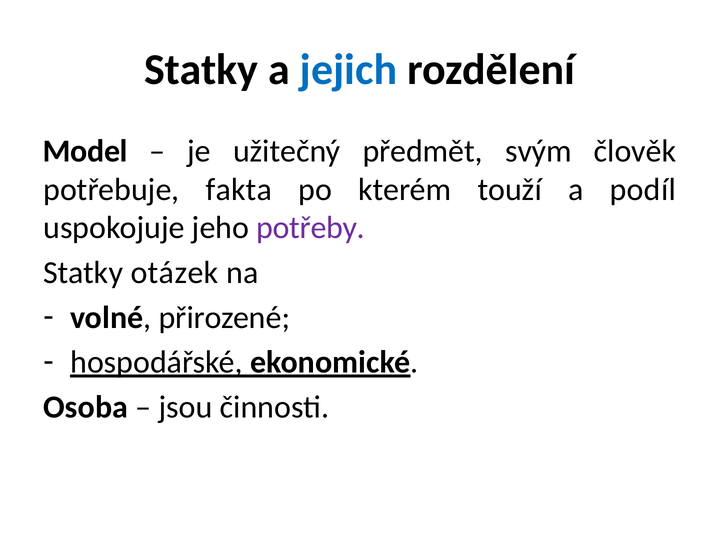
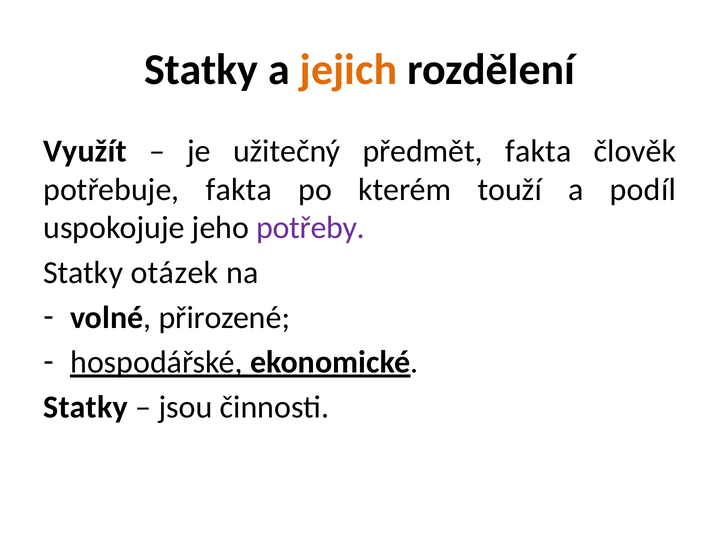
jejich colour: blue -> orange (349, 70)
Model: Model -> Využít (85, 151)
předmět svým: svým -> fakta (538, 151)
Osoba: Osoba -> Statky (86, 407)
